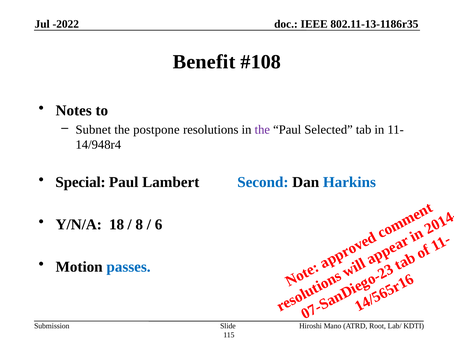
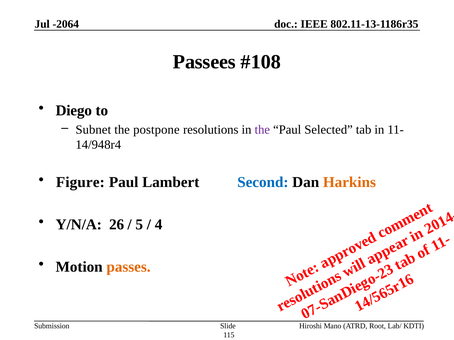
-2022: -2022 -> -2064 (66, 24)
Benefit: Benefit -> Passees (204, 62)
Notes: Notes -> Diego (74, 111)
Special: Special -> Figure (80, 182)
Harkins colour: blue -> orange (349, 182)
18: 18 -> 26 (117, 225)
8: 8 -> 5 (139, 225)
6: 6 -> 4 (159, 225)
passes colour: blue -> orange (129, 267)
